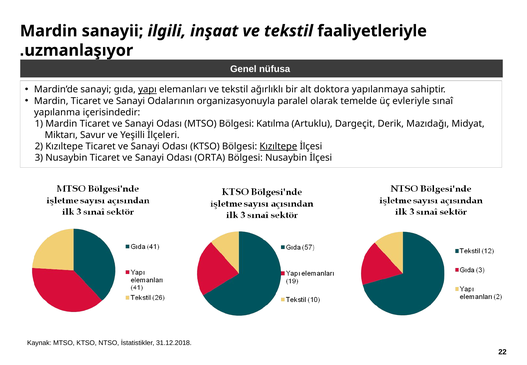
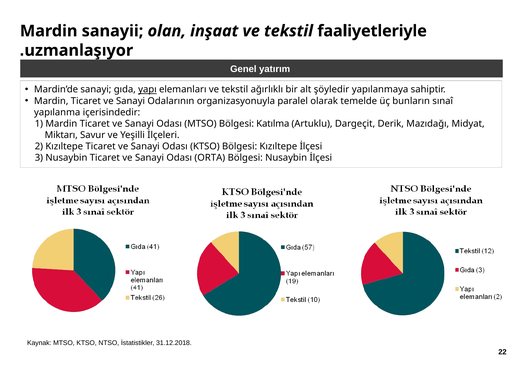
ilgili: ilgili -> olan (167, 31)
nüfusa: nüfusa -> yatırım (275, 69)
doktora: doktora -> şöyledir (332, 90)
evleriyle: evleriyle -> bunların (411, 101)
Kızıltepe underline: present -> none (278, 146)
